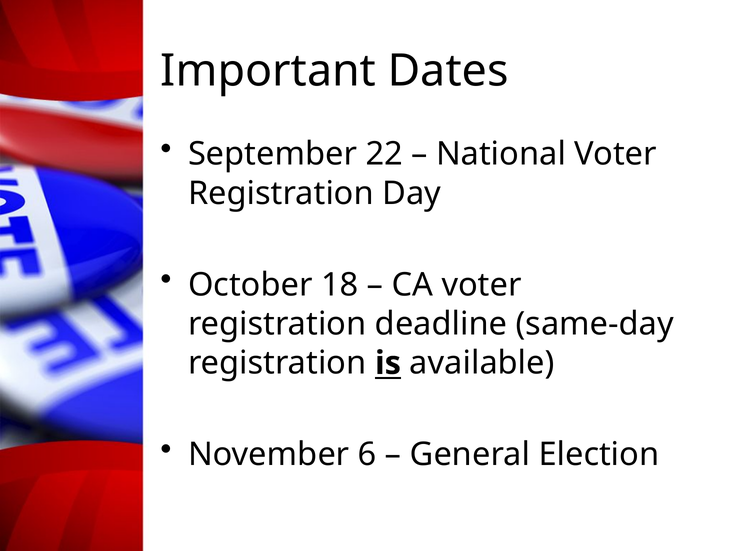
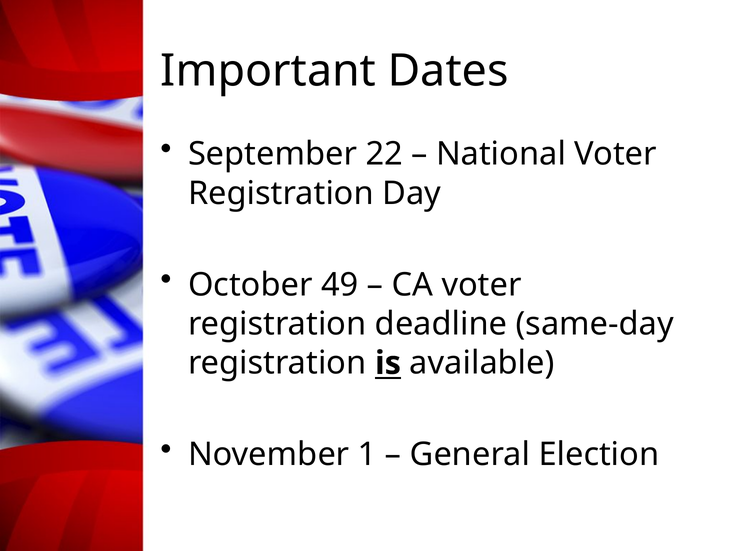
18: 18 -> 49 (340, 285)
6: 6 -> 1 (367, 454)
